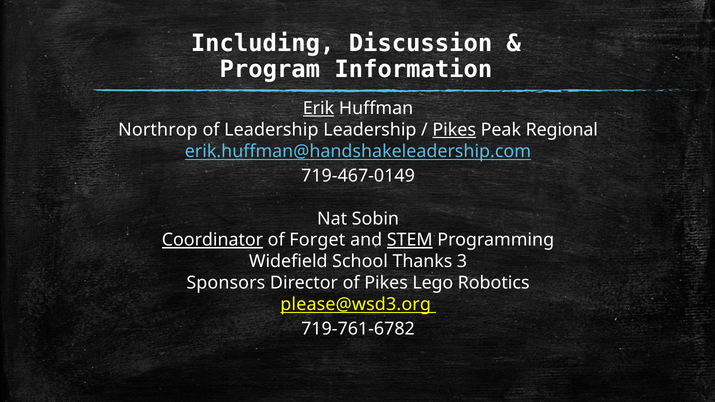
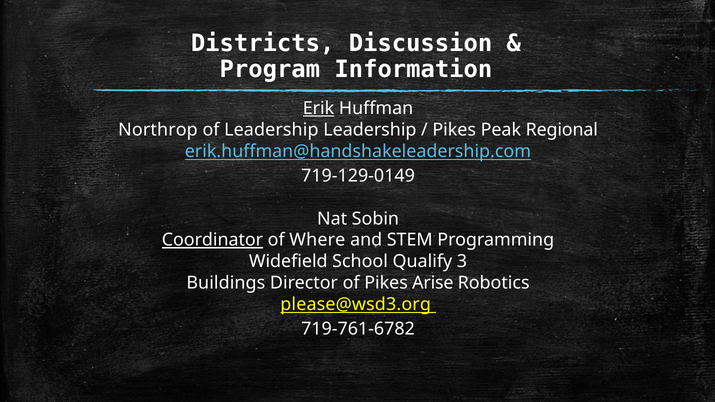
Including: Including -> Districts (263, 43)
Pikes underline: present -> none (454, 130)
719-467-0149: 719-467-0149 -> 719-129-0149 (358, 176)
Forget: Forget -> Where (317, 240)
STEM underline: present -> none (410, 240)
Thanks: Thanks -> Qualify (422, 262)
Sponsors: Sponsors -> Buildings (226, 283)
Lego: Lego -> Arise (433, 283)
